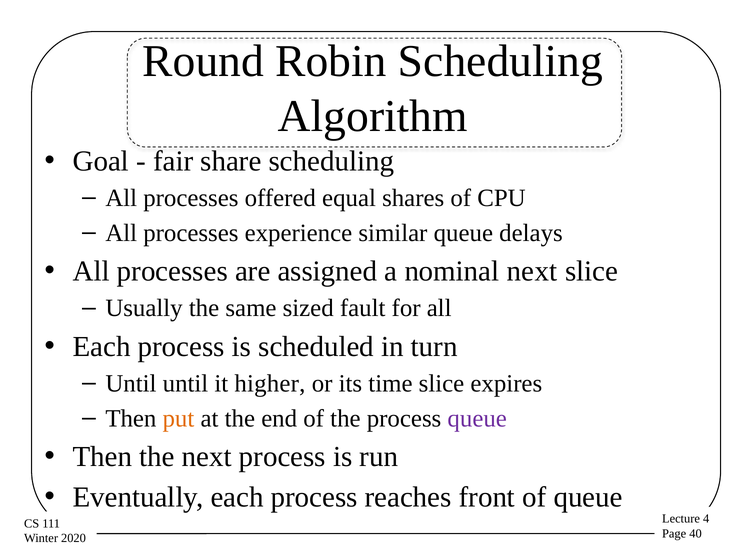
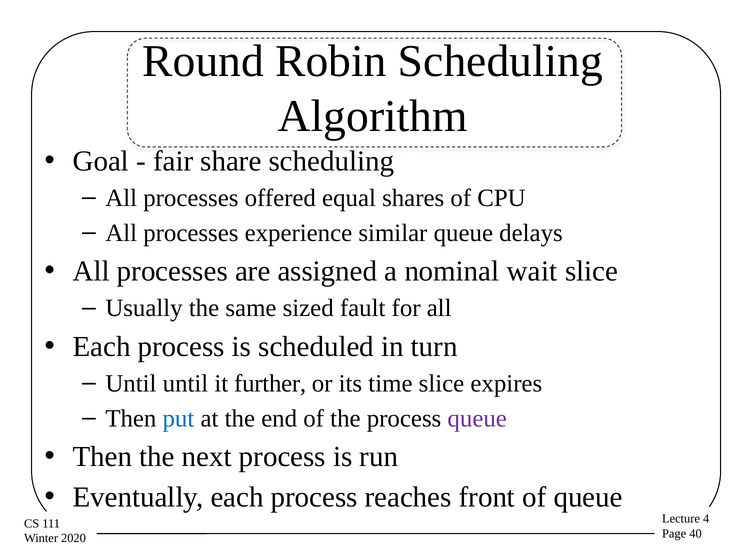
nominal next: next -> wait (532, 271)
higher: higher -> further (270, 384)
put colour: orange -> blue (178, 419)
